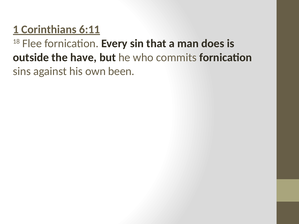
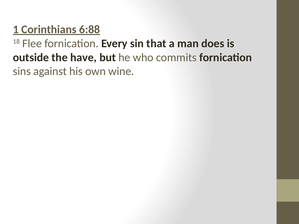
6:11: 6:11 -> 6:88 (90, 30)
been: been -> wine (121, 71)
